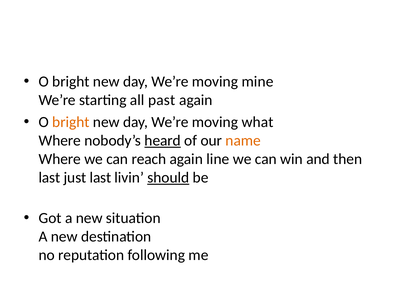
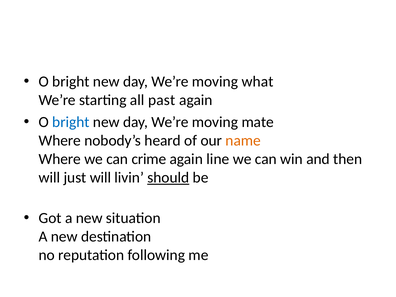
mine: mine -> what (258, 82)
bright colour: orange -> blue (71, 122)
what: what -> mate (258, 122)
heard underline: present -> none (163, 141)
reach: reach -> crime (149, 159)
last: last -> will (49, 178)
just last: last -> will (100, 178)
